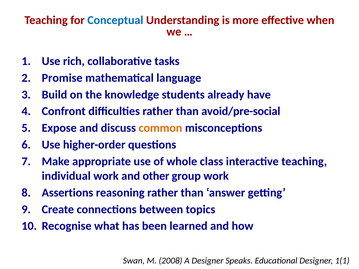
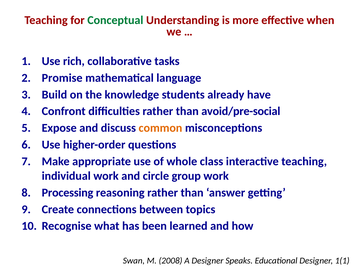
Conceptual colour: blue -> green (115, 20)
other: other -> circle (156, 176)
Assertions: Assertions -> Processing (68, 193)
